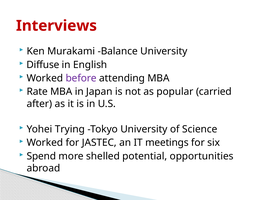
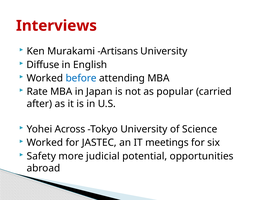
Balance: Balance -> Artisans (118, 51)
before colour: purple -> blue (81, 78)
Trying: Trying -> Across (70, 129)
Spend: Spend -> Safety (41, 156)
shelled: shelled -> judicial (103, 156)
